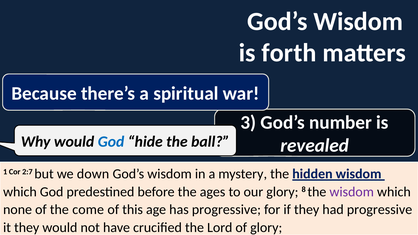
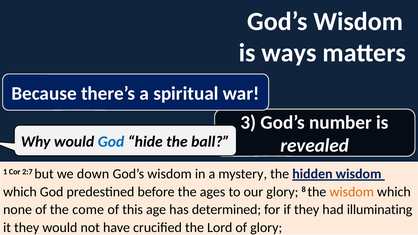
forth: forth -> ways (289, 53)
wisdom colour: purple -> orange (352, 192)
has progressive: progressive -> determined (226, 210)
had progressive: progressive -> illuminating (380, 210)
